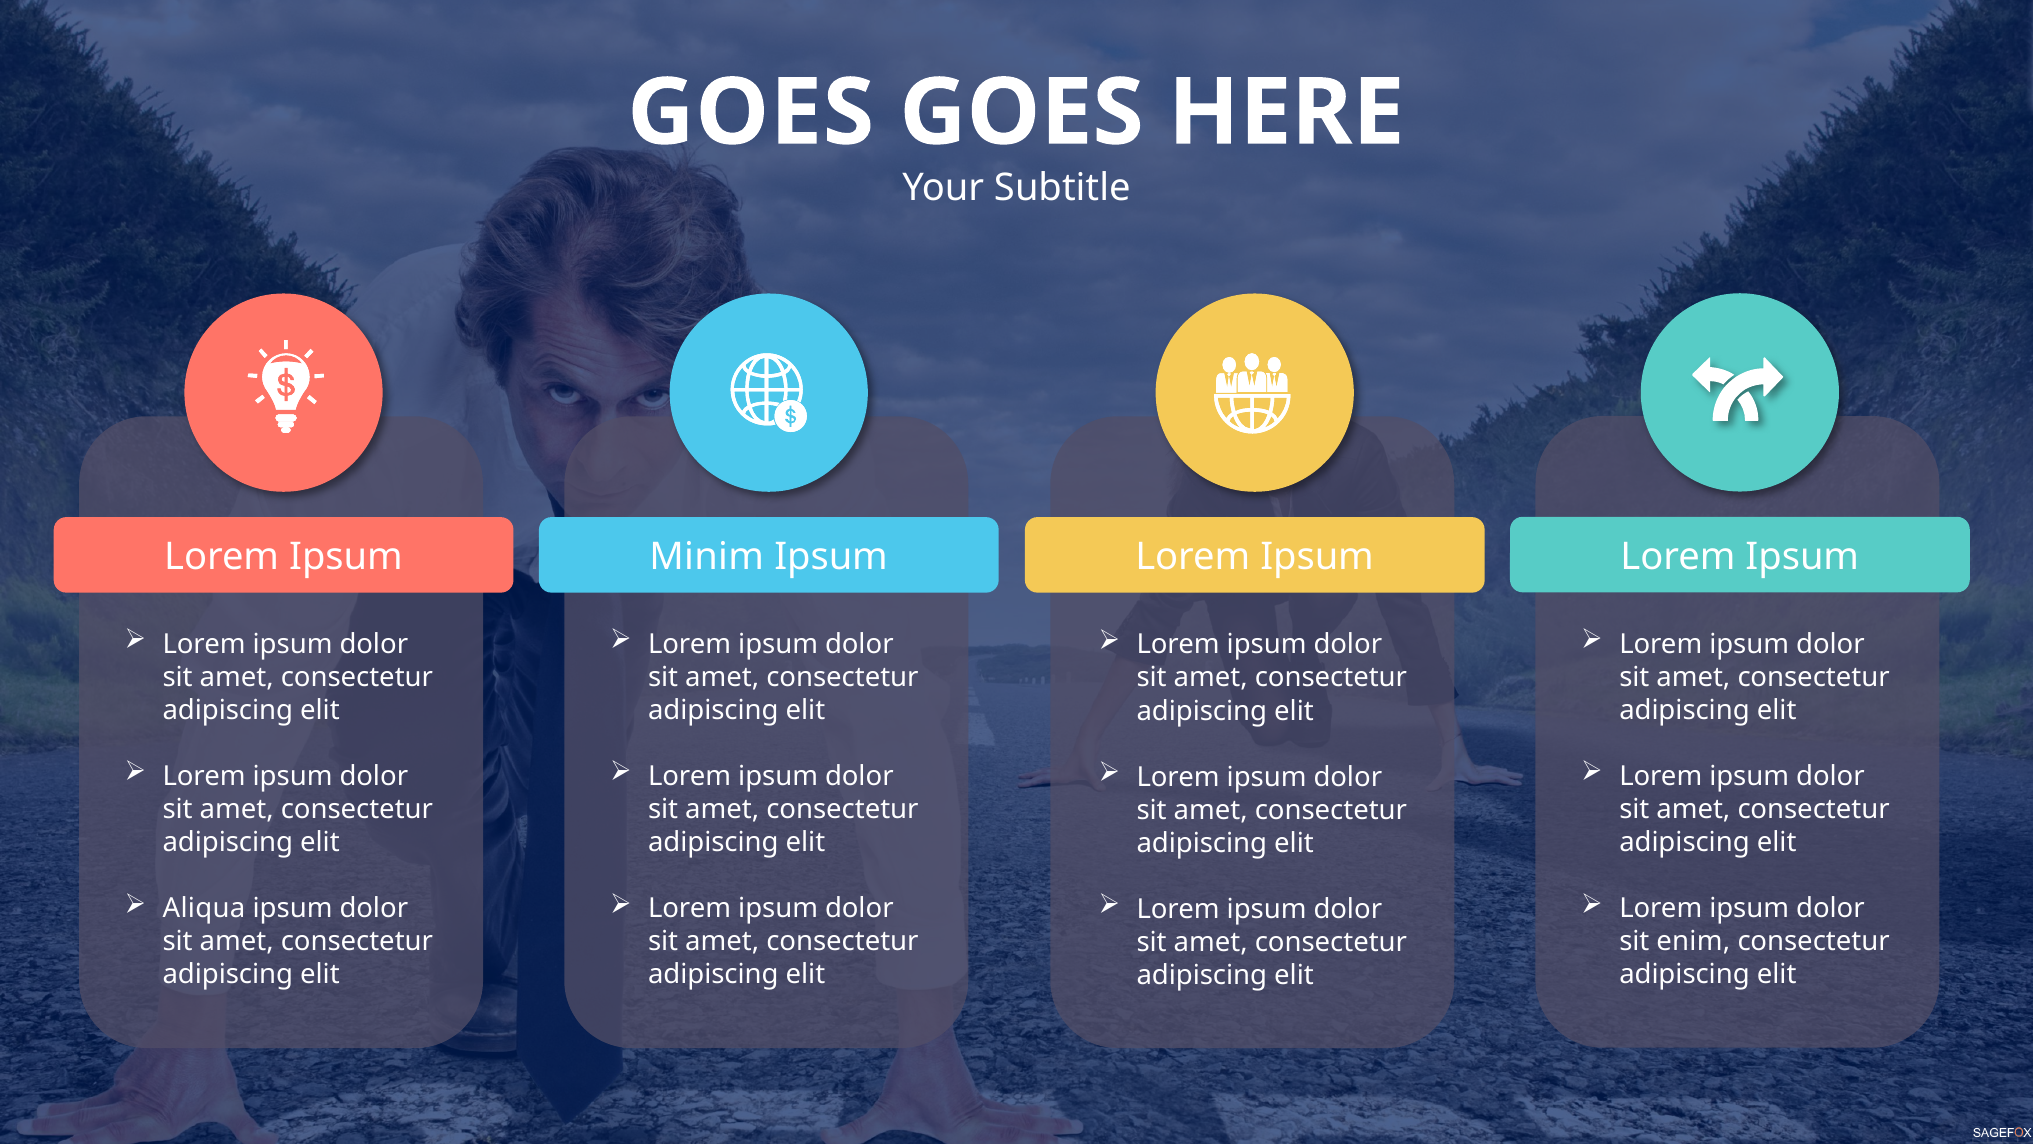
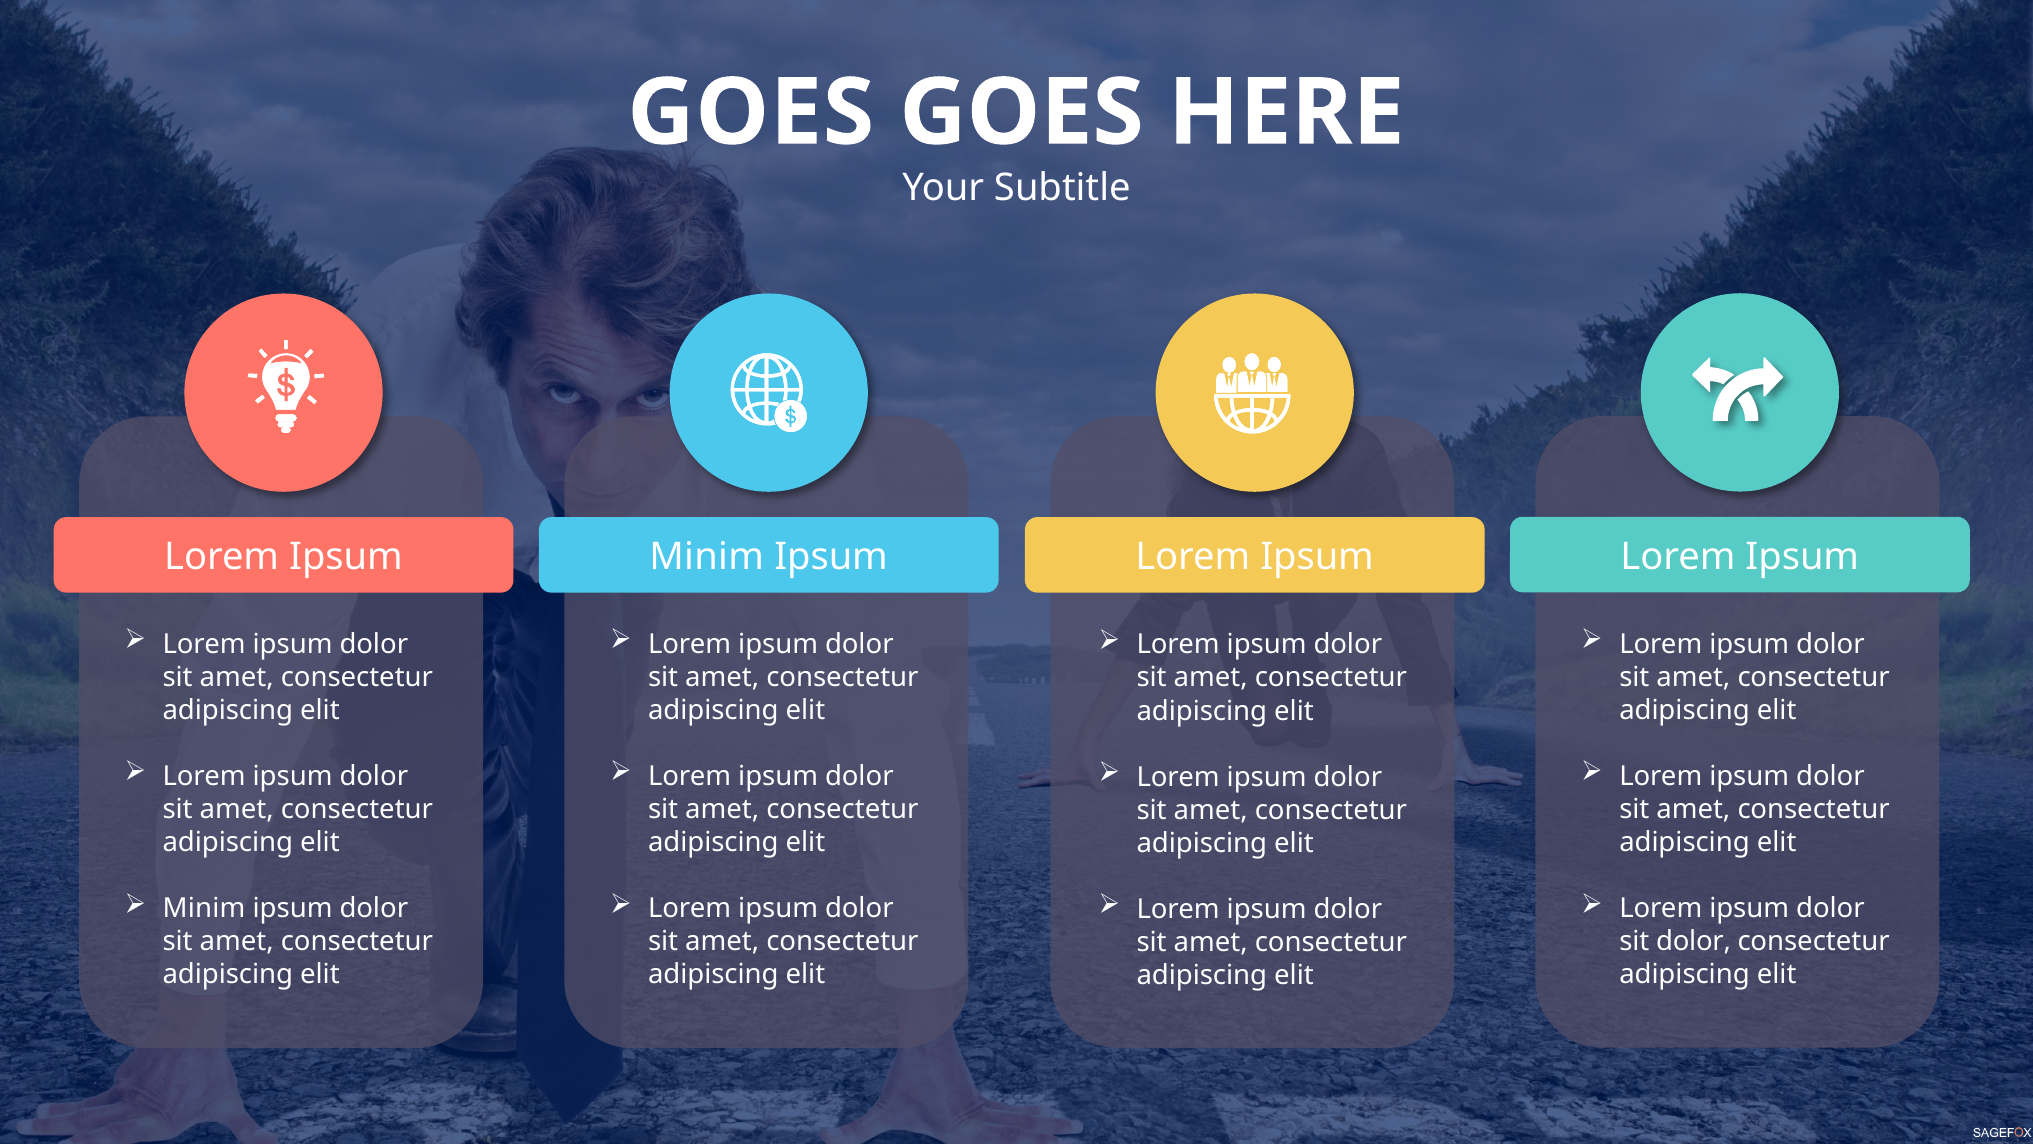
Aliqua: Aliqua -> Minim (204, 908)
sit enim: enim -> dolor (1694, 941)
